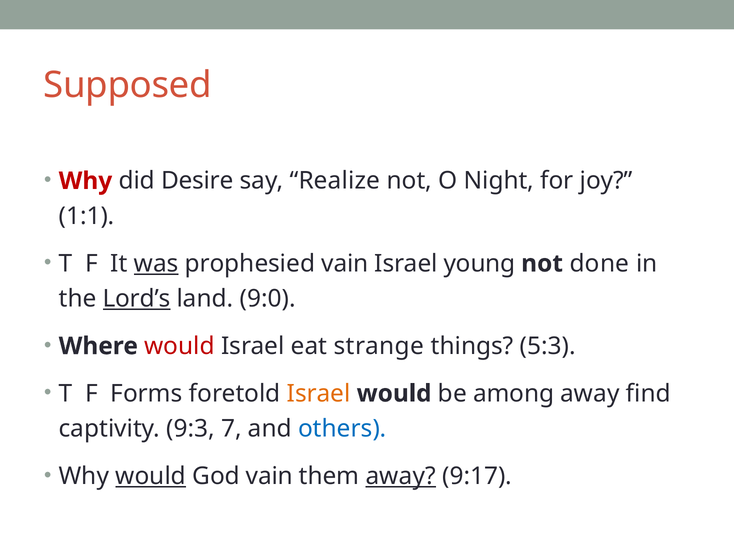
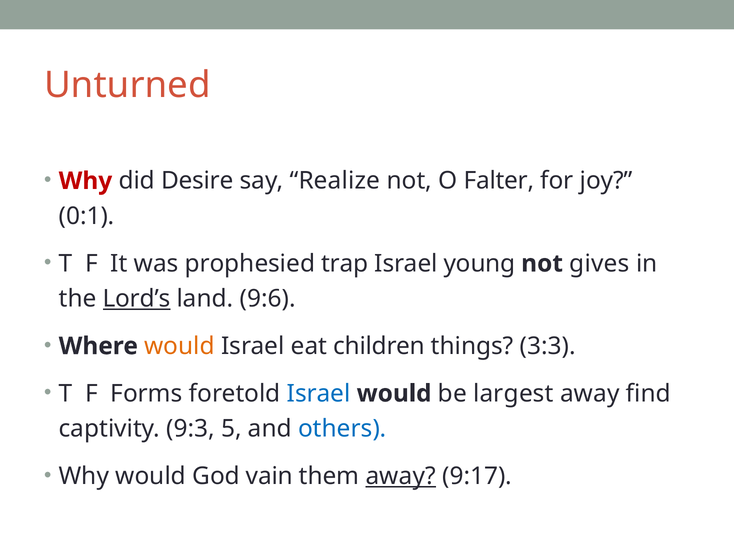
Supposed: Supposed -> Unturned (127, 85)
Night: Night -> Falter (499, 181)
1:1: 1:1 -> 0:1 (87, 216)
was underline: present -> none (156, 264)
prophesied vain: vain -> trap (345, 264)
done: done -> gives (599, 264)
9:0: 9:0 -> 9:6 (268, 299)
would colour: red -> orange (179, 346)
strange: strange -> children (379, 346)
5:3: 5:3 -> 3:3 (548, 346)
Israel colour: orange -> blue (319, 394)
among: among -> largest (513, 394)
7: 7 -> 5 (231, 429)
would underline: present -> none (151, 477)
